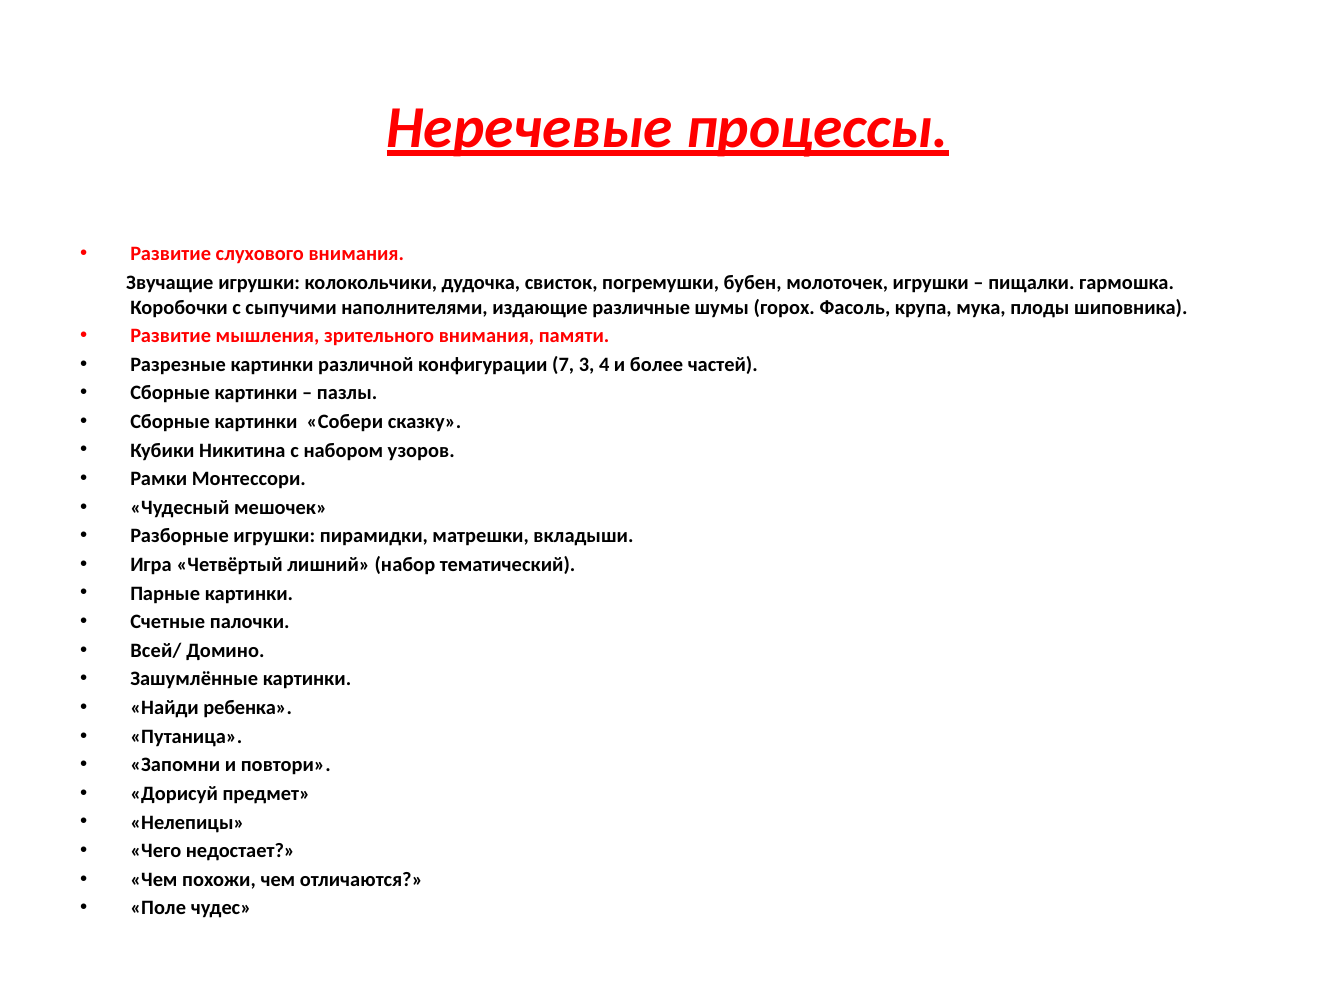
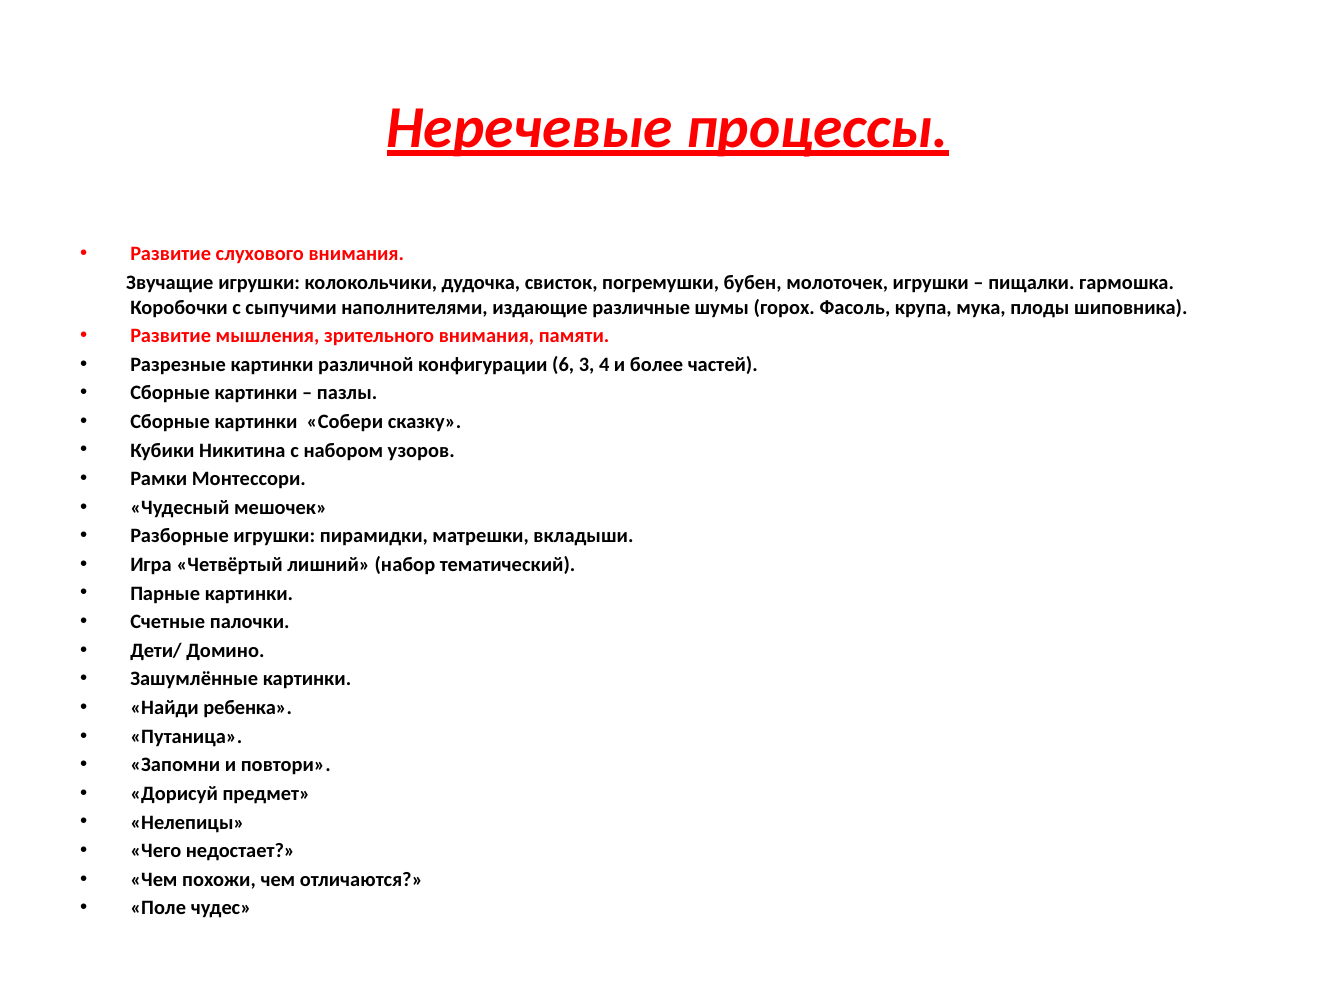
7: 7 -> 6 (563, 365)
Всей/: Всей/ -> Дети/ (156, 651)
